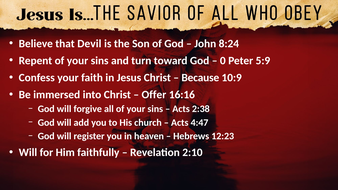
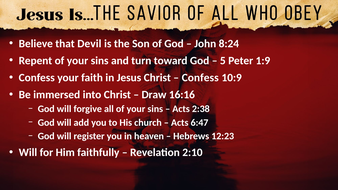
0: 0 -> 5 (223, 61)
5:9: 5:9 -> 1:9 (263, 61)
Because: Because -> Confess (200, 78)
Offer: Offer -> Draw (154, 95)
4:47: 4:47 -> 6:47 (200, 123)
